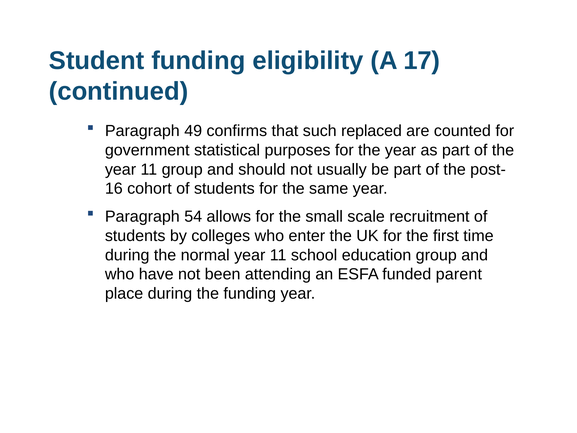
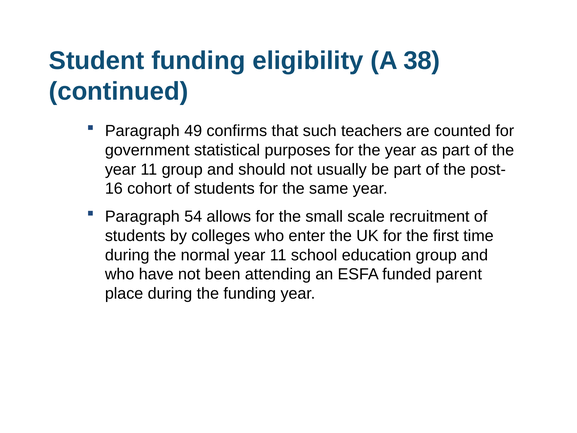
17: 17 -> 38 (422, 61)
replaced: replaced -> teachers (371, 131)
